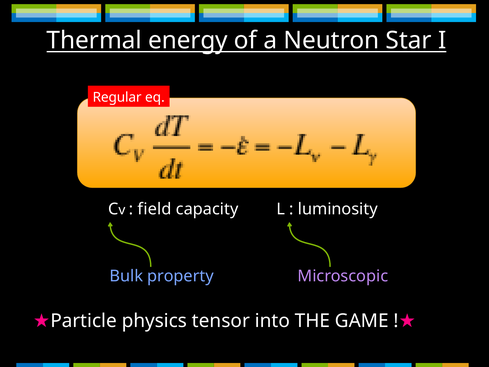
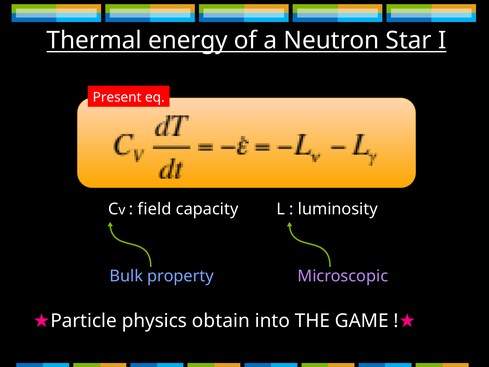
Regular: Regular -> Present (117, 97)
tensor: tensor -> obtain (221, 321)
